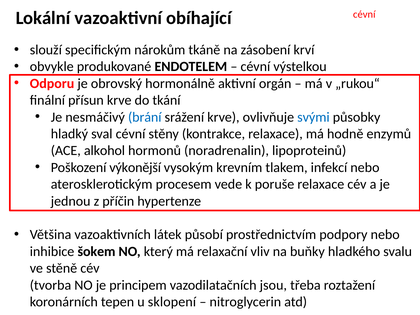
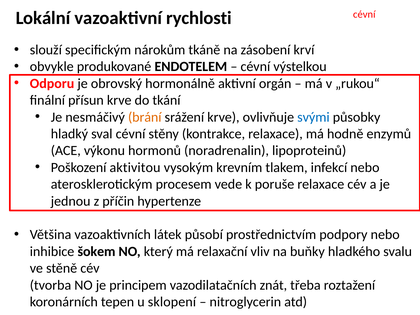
obíhající: obíhající -> rychlosti (199, 18)
brání colour: blue -> orange (145, 117)
alkohol: alkohol -> výkonu (104, 151)
výkonější: výkonější -> aktivitou (135, 167)
jsou: jsou -> znát (273, 285)
